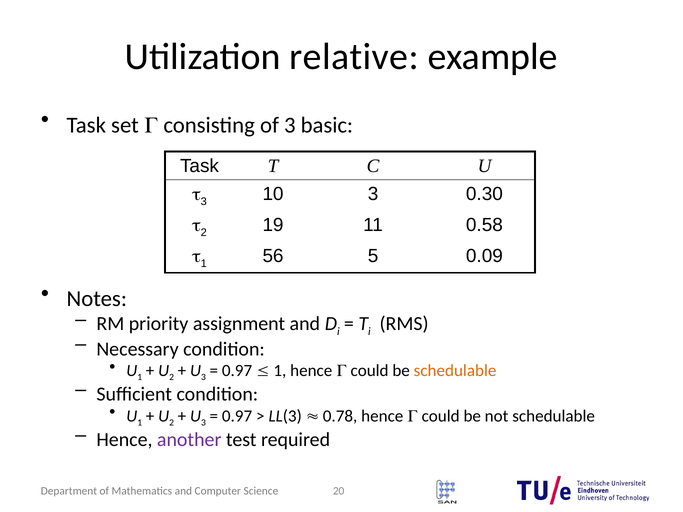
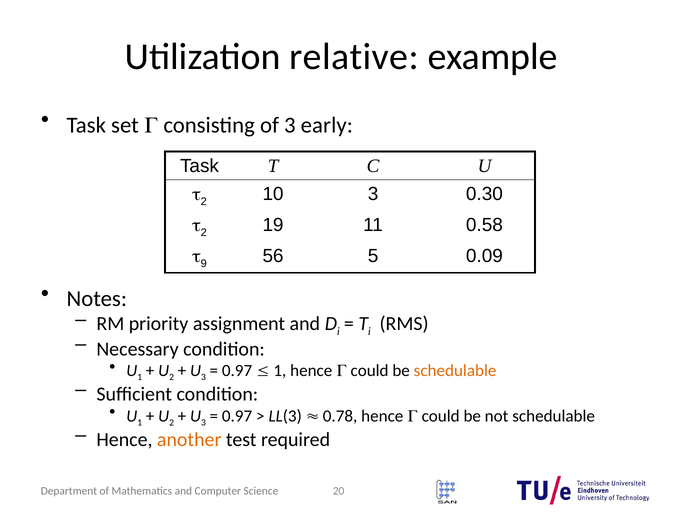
basic: basic -> early (327, 125)
3: 3 -> 2 (204, 201)
1: 1 -> 9 (204, 264)
another colour: purple -> orange (189, 440)
